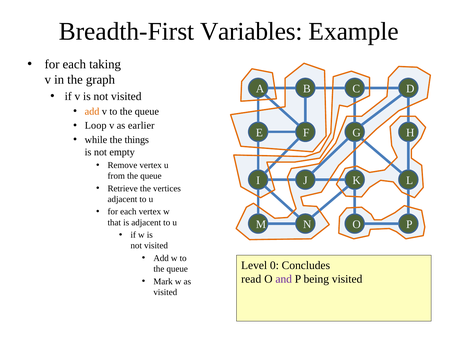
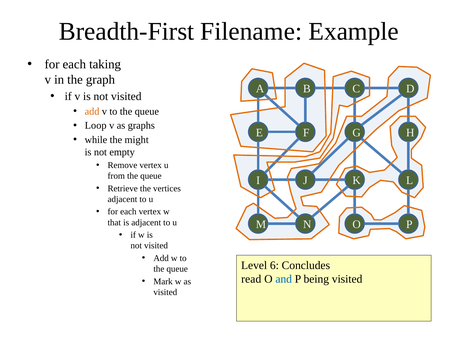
Variables: Variables -> Filename (251, 32)
earlier: earlier -> graphs (141, 125)
things: things -> might (137, 140)
0: 0 -> 6 (274, 265)
and colour: purple -> blue (284, 279)
